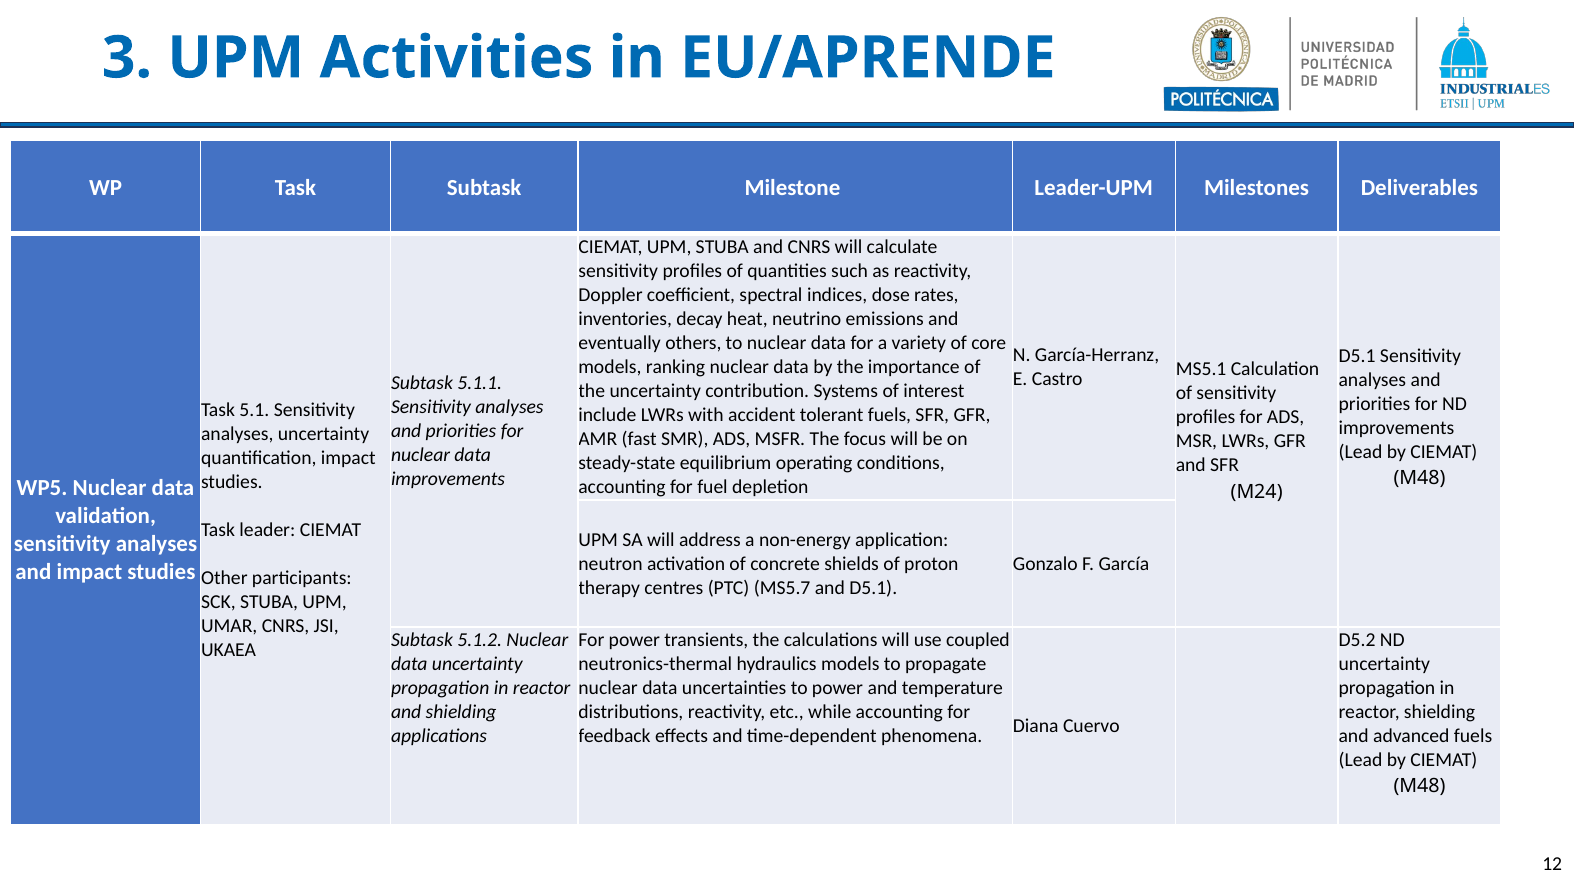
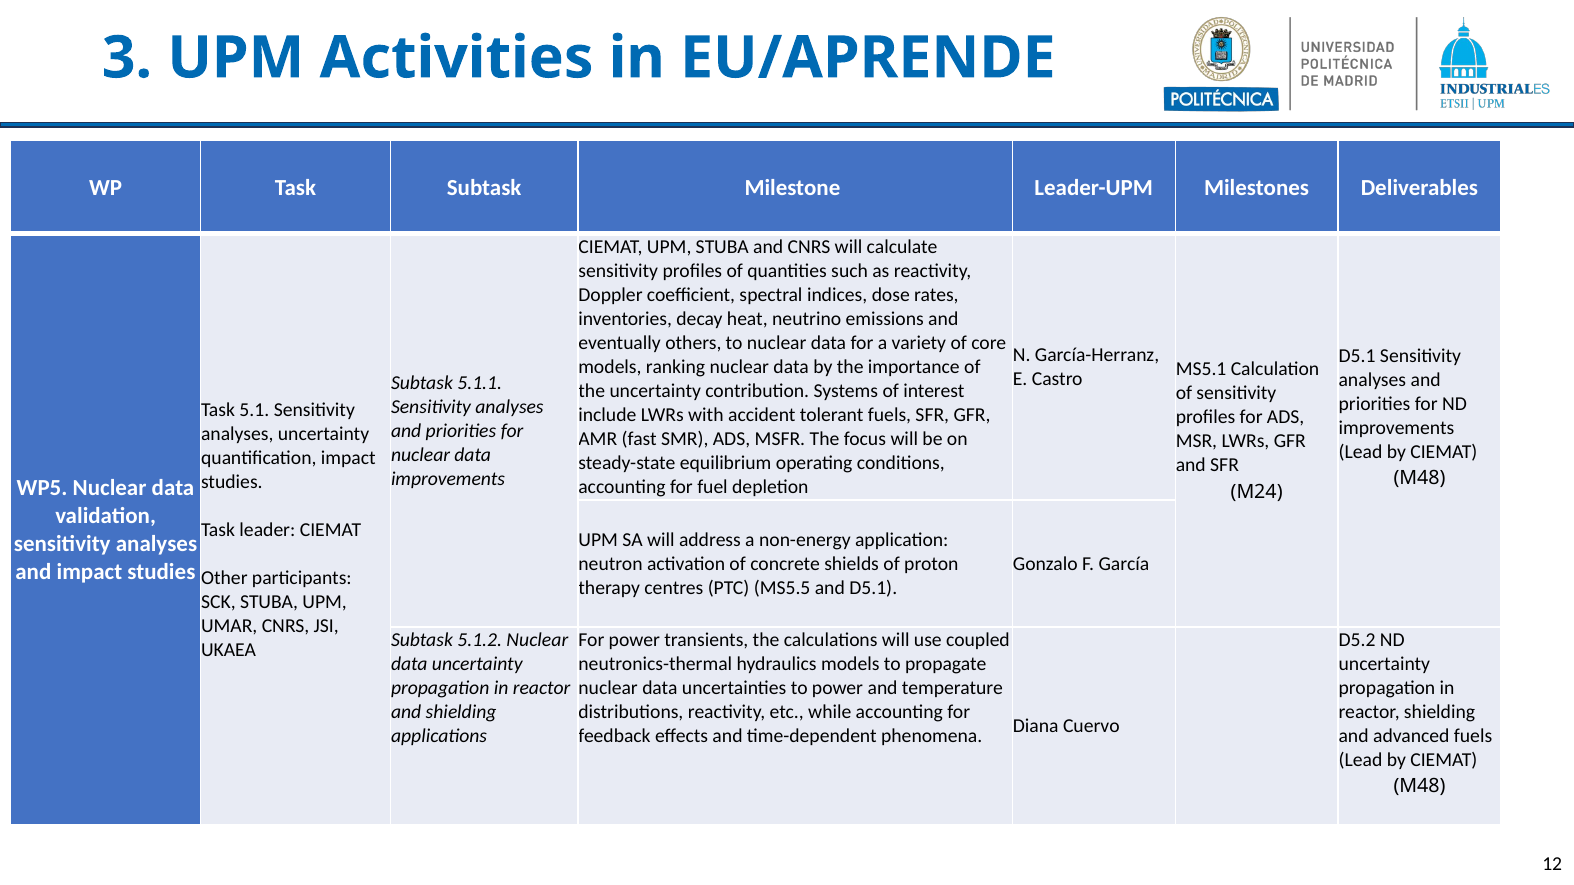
MS5.7: MS5.7 -> MS5.5 (782, 588)
